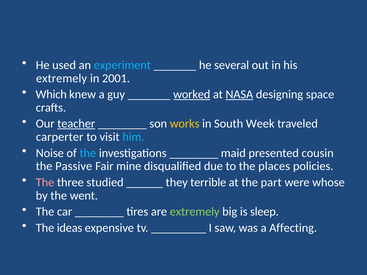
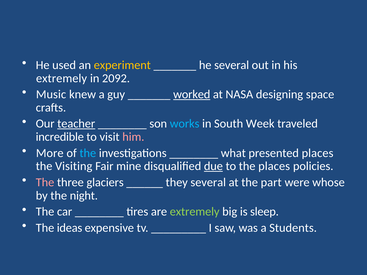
experiment colour: light blue -> yellow (122, 65)
2001: 2001 -> 2092 (116, 78)
Which: Which -> Music (51, 94)
NASA underline: present -> none (239, 94)
works colour: yellow -> light blue (185, 124)
carperter: carperter -> incredible (60, 137)
him colour: light blue -> pink (133, 137)
Noise: Noise -> More (50, 153)
maid: maid -> what (233, 153)
presented cousin: cousin -> places (318, 153)
Passive: Passive -> Visiting (74, 166)
due underline: none -> present (213, 166)
studied: studied -> glaciers (105, 182)
they terrible: terrible -> several (208, 182)
went: went -> night (84, 196)
Affecting: Affecting -> Students (293, 228)
